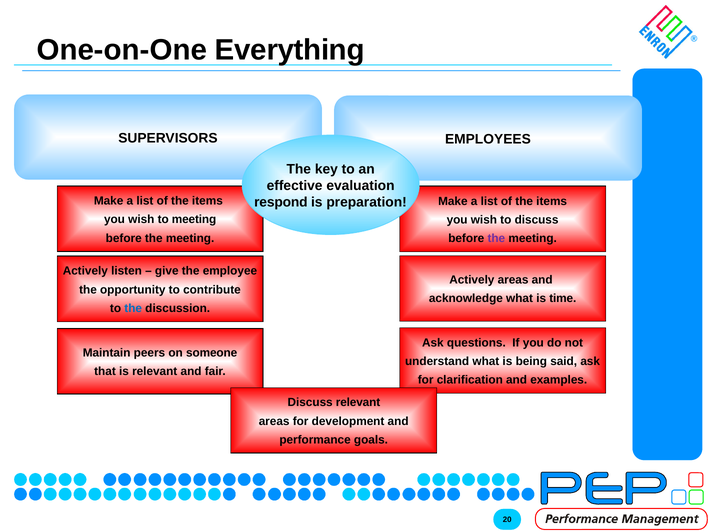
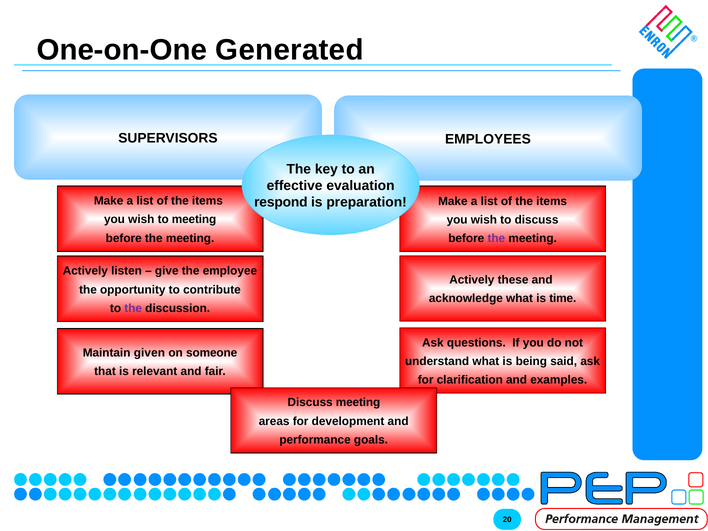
Everything: Everything -> Generated (289, 50)
Actively areas: areas -> these (513, 280)
the colour: blue -> purple (133, 308)
peers: peers -> given (149, 353)
Discuss relevant: relevant -> meeting (358, 403)
